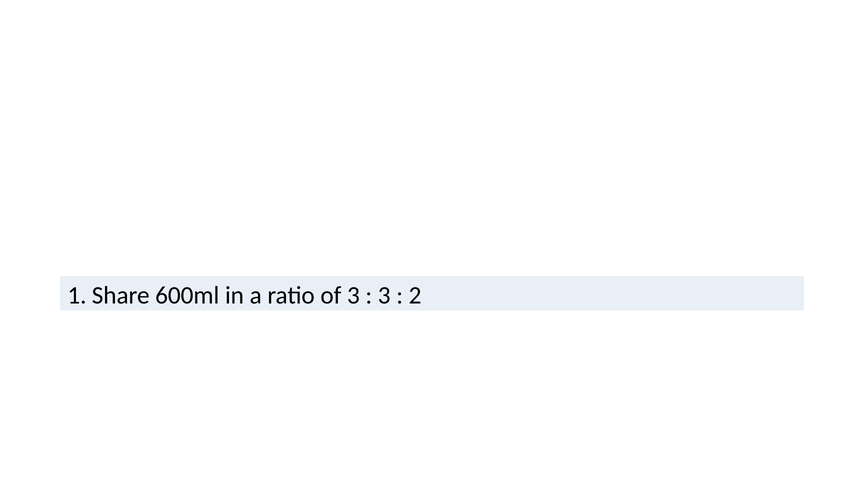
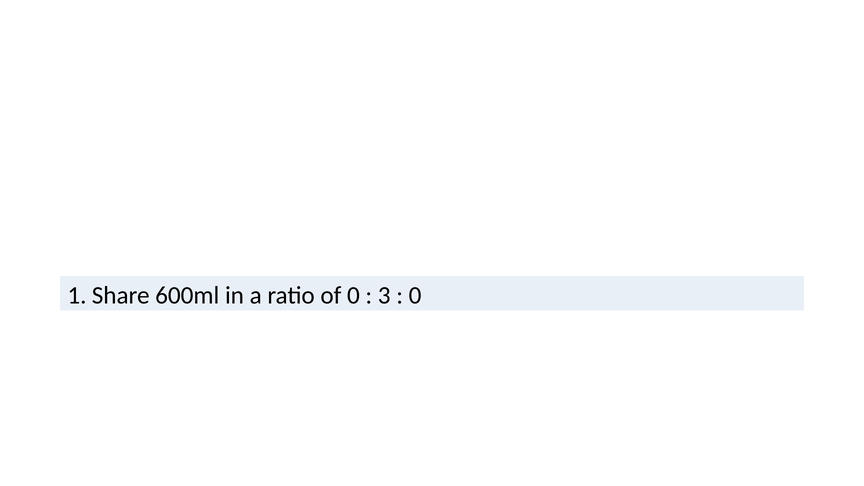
of 3: 3 -> 0 (353, 296)
2: 2 -> 0 (415, 296)
